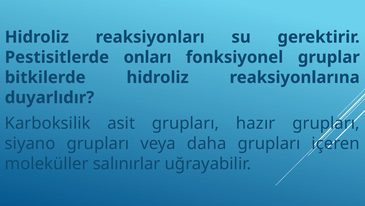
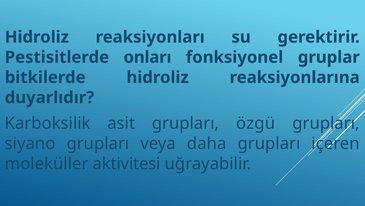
hazır: hazır -> özgü (256, 123)
salınırlar: salınırlar -> aktivitesi (127, 163)
